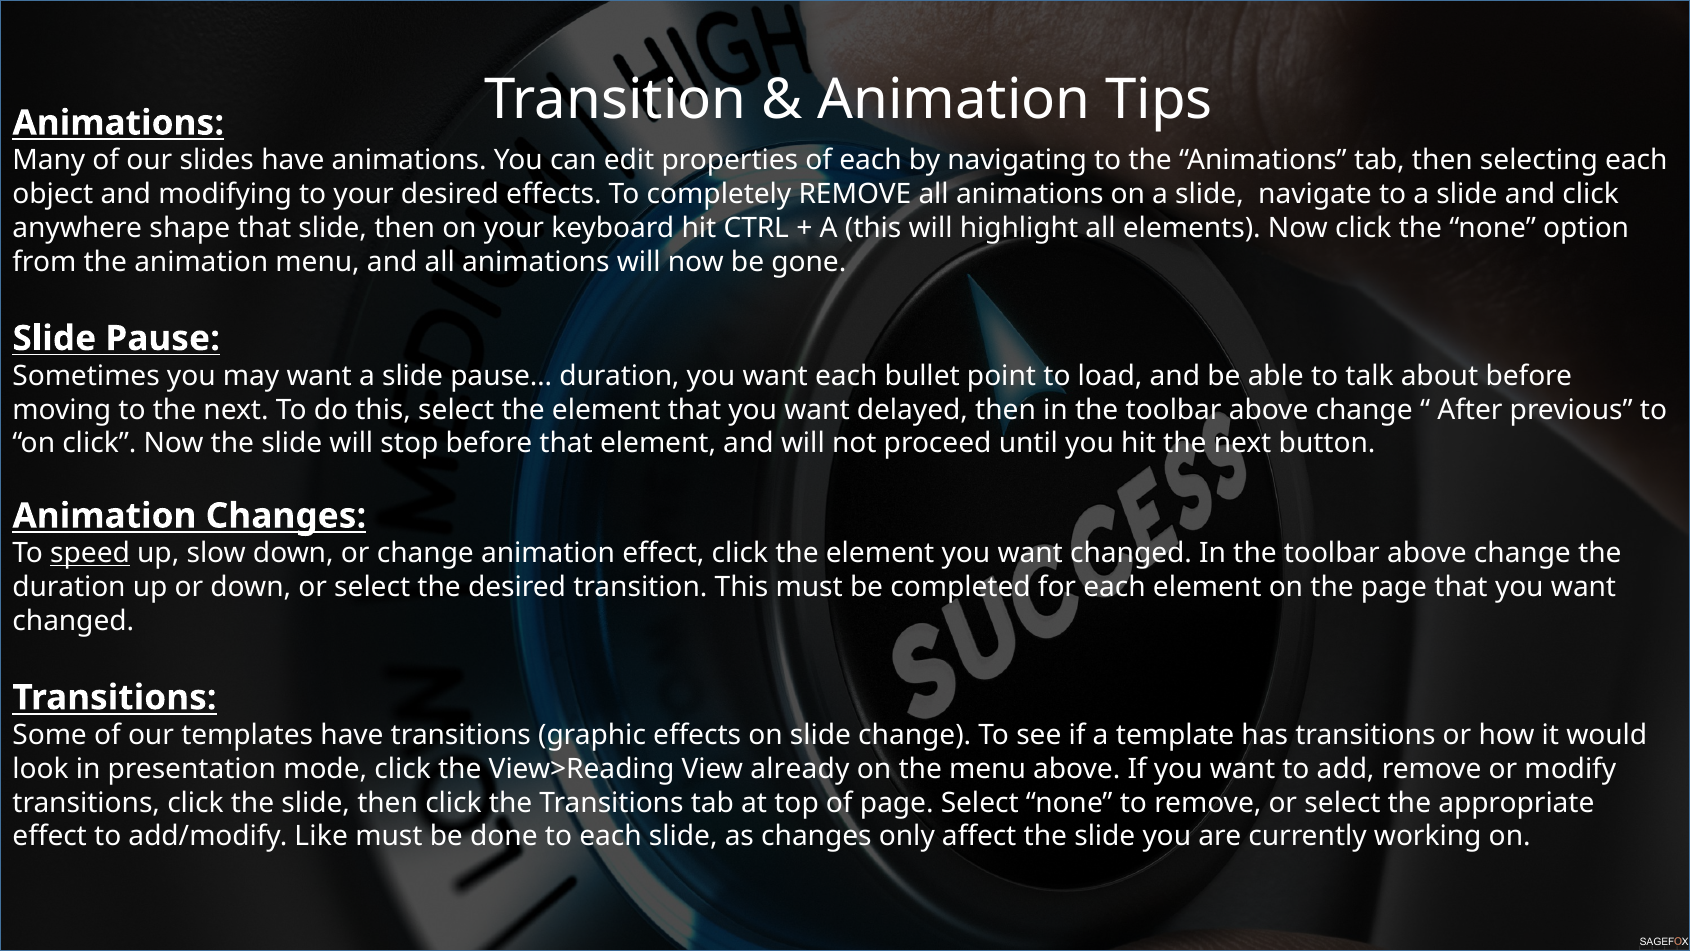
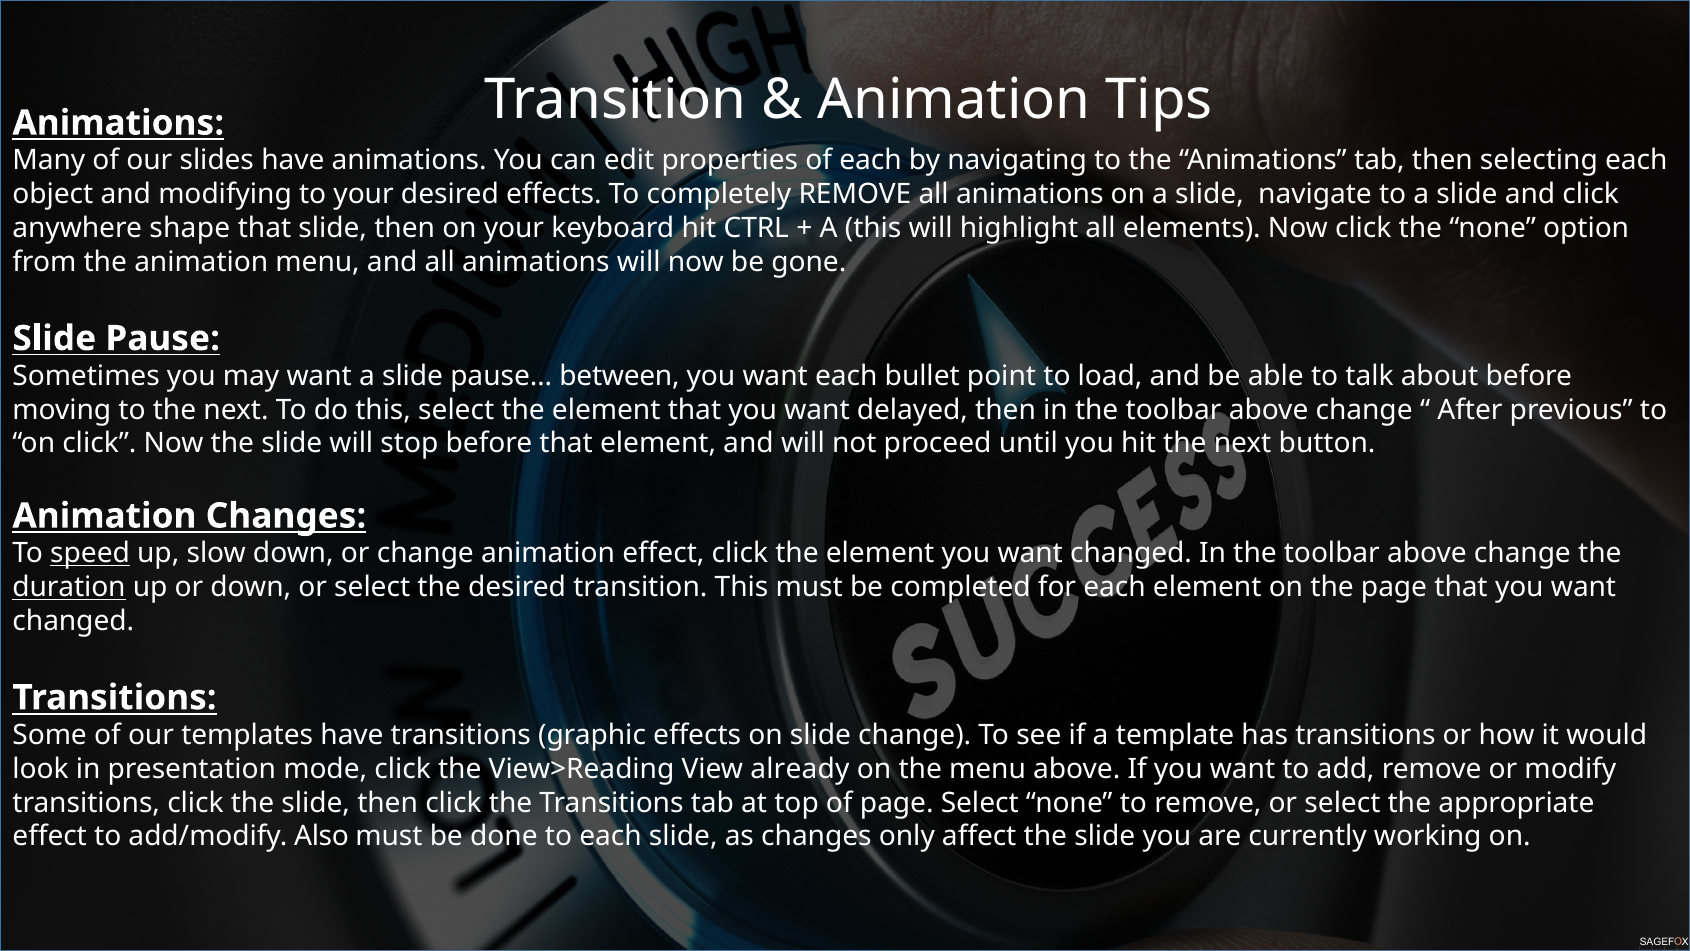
pause… duration: duration -> between (620, 376)
duration underline: none -> present (69, 587)
Like: Like -> Also (322, 836)
